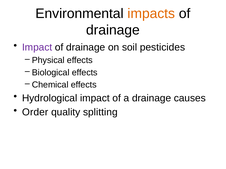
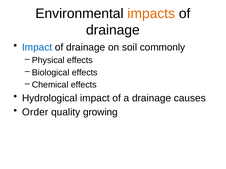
Impact colour: purple -> blue (37, 47)
pesticides: pesticides -> commonly (163, 47)
splitting: splitting -> growing (100, 112)
